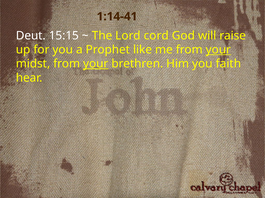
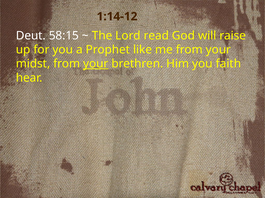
1:14-41: 1:14-41 -> 1:14-12 (117, 17)
15:15: 15:15 -> 58:15 (64, 36)
cord: cord -> read (156, 36)
your underline: present -> none (218, 50)
